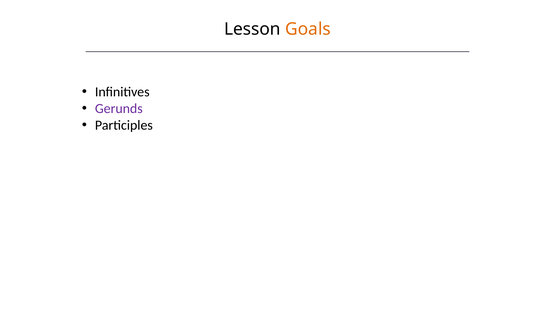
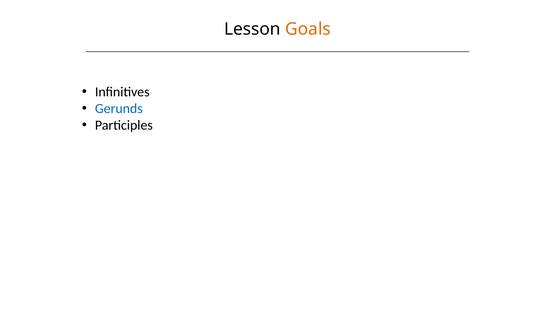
Gerunds colour: purple -> blue (119, 109)
